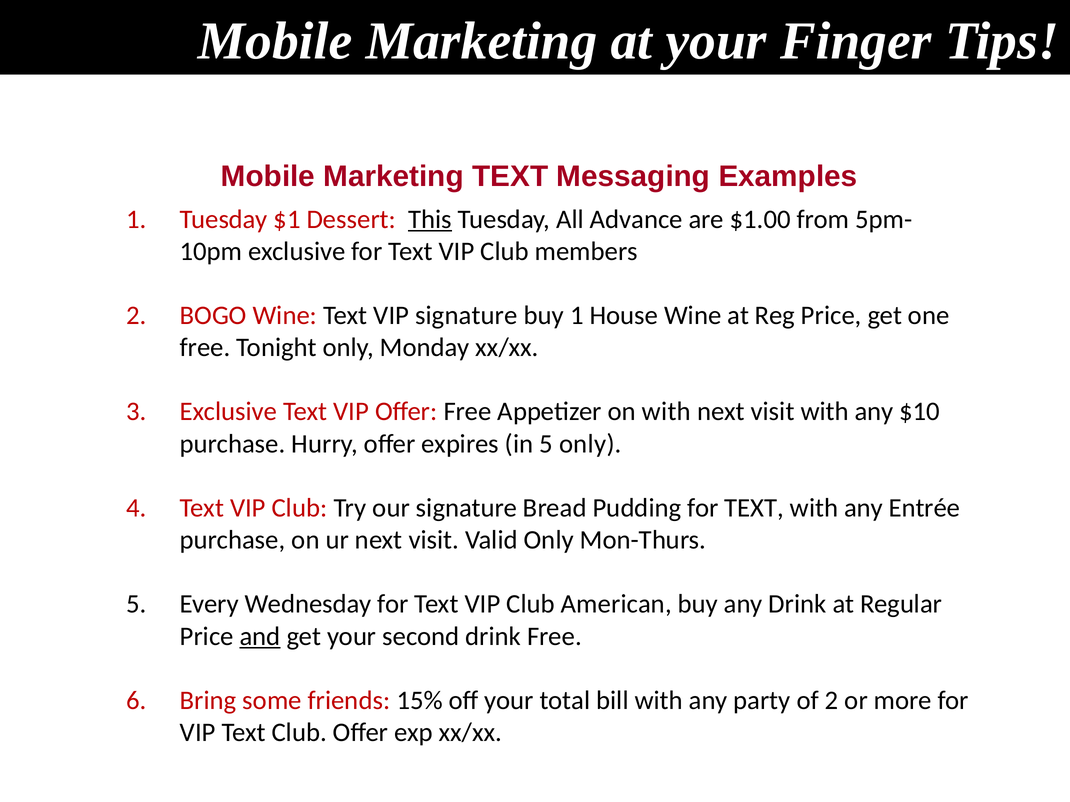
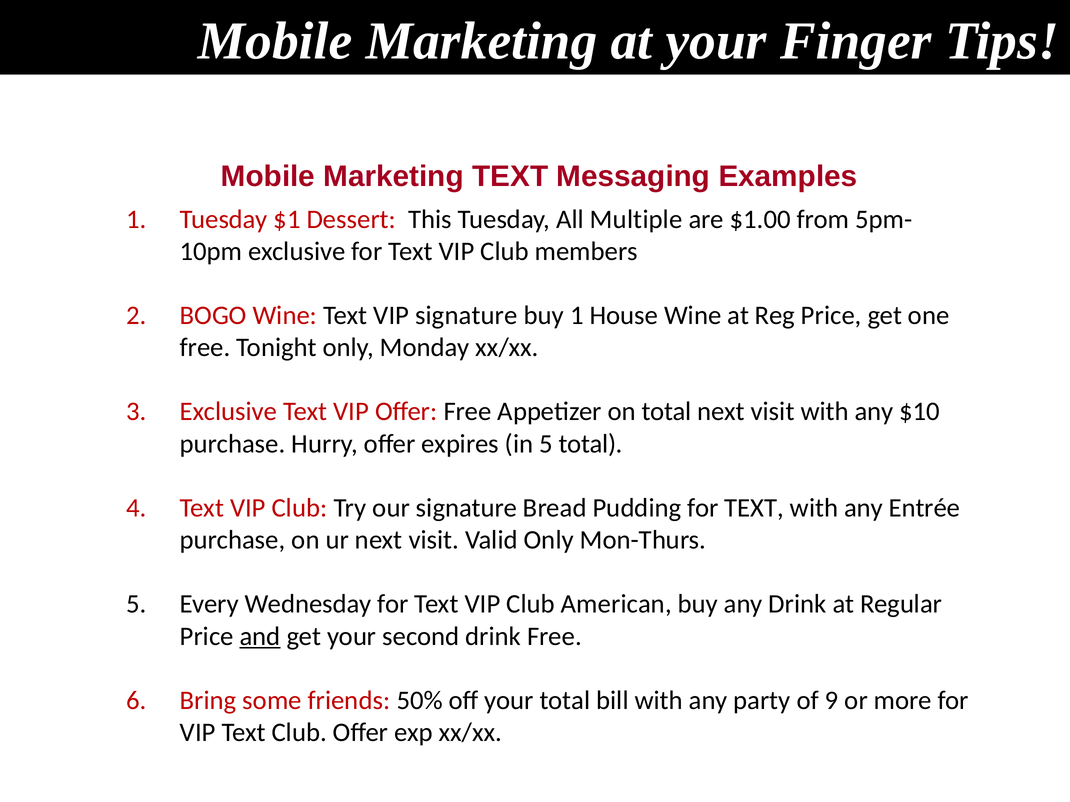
This underline: present -> none (430, 219)
Advance: Advance -> Multiple (636, 219)
on with: with -> total (667, 412)
5 only: only -> total (591, 444)
15%: 15% -> 50% (420, 701)
of 2: 2 -> 9 (832, 701)
